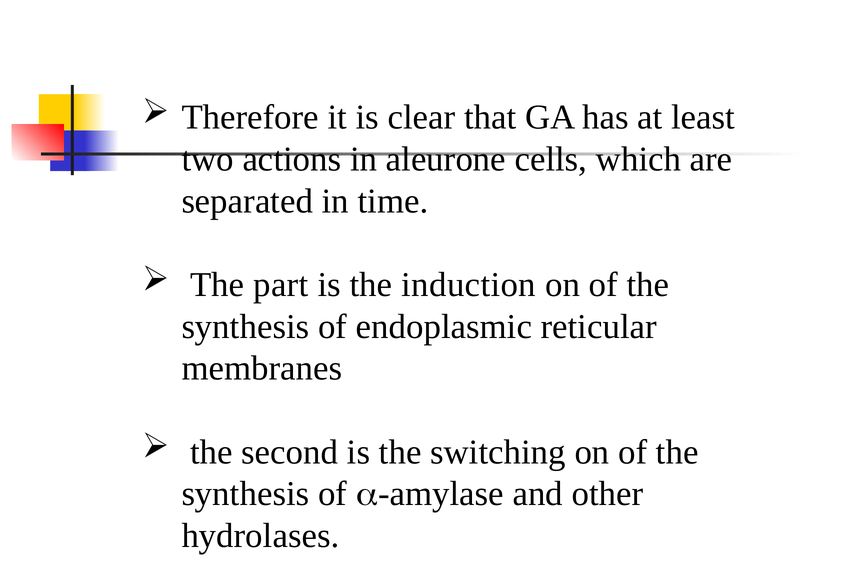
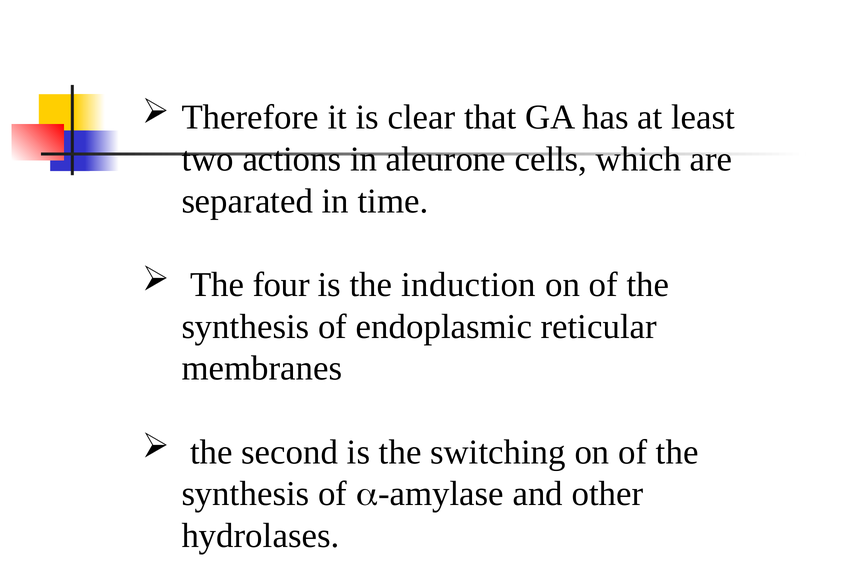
part: part -> four (281, 285)
